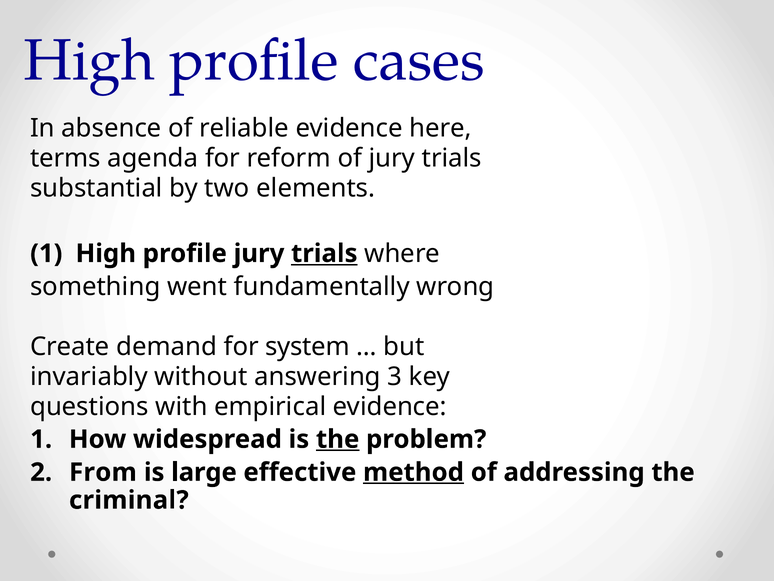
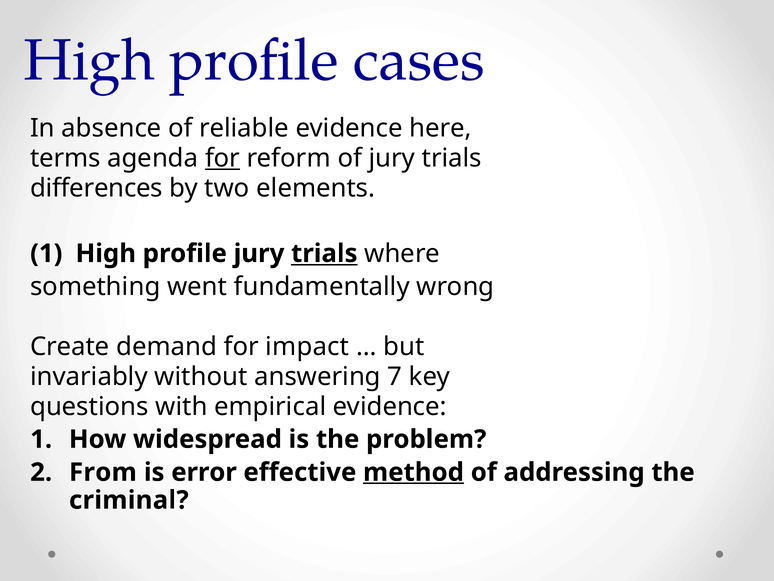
for underline: none -> present (223, 158)
substantial: substantial -> differences (96, 188)
system: system -> impact (307, 347)
3: 3 -> 7 (395, 377)
the underline: present -> none (338, 439)
large: large -> error (204, 472)
